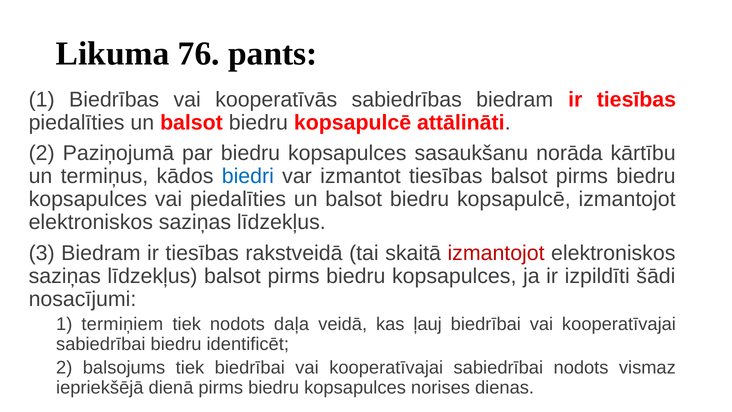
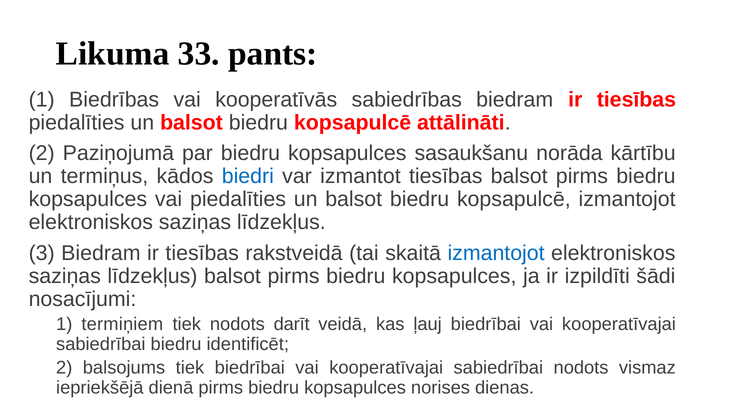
76: 76 -> 33 (199, 53)
izmantojot colour: red -> blue (496, 253)
daļa: daļa -> darīt (292, 324)
